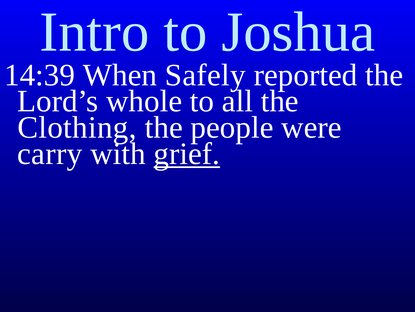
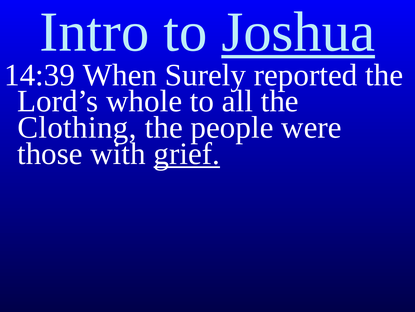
Joshua underline: none -> present (298, 32)
Safely: Safely -> Surely (205, 75)
carry: carry -> those (50, 153)
